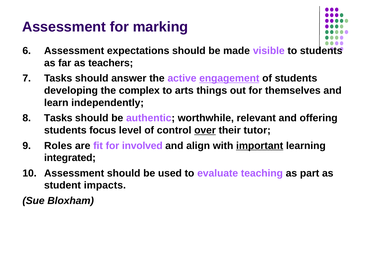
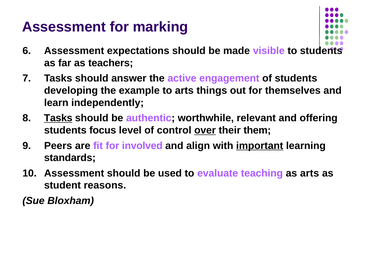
engagement underline: present -> none (229, 78)
complex: complex -> example (139, 91)
Tasks underline: none -> present (58, 118)
tutor: tutor -> them (257, 130)
Roles: Roles -> Peers (58, 146)
integrated: integrated -> standards (70, 158)
as part: part -> arts (310, 173)
impacts: impacts -> reasons (105, 186)
